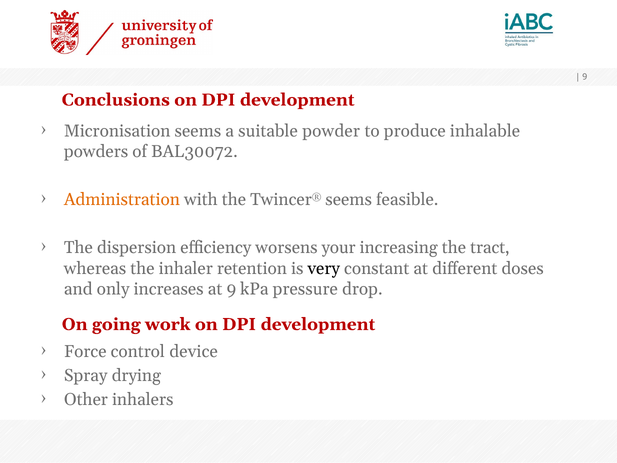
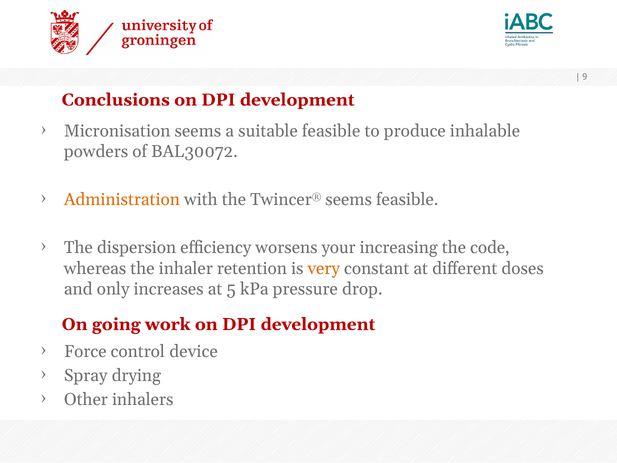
suitable powder: powder -> feasible (331, 131)
tract: tract -> code (490, 248)
very colour: black -> orange (324, 268)
at 9: 9 -> 5 (231, 289)
